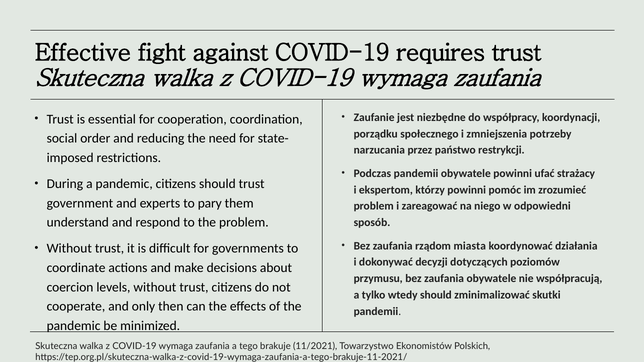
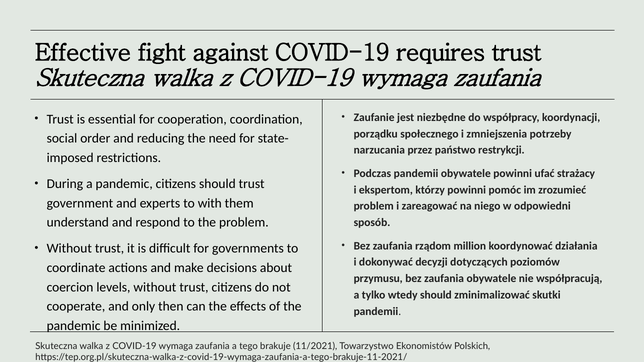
pary: pary -> with (210, 203)
miasta: miasta -> million (470, 246)
